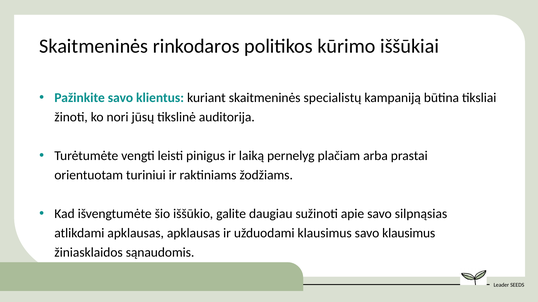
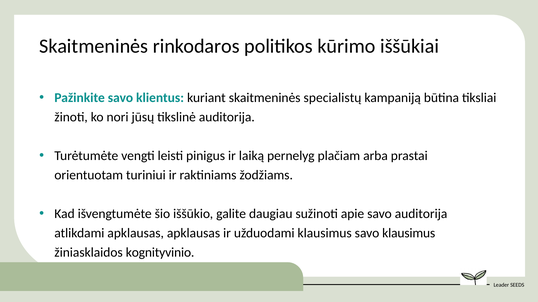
savo silpnąsias: silpnąsias -> auditorija (421, 214)
sąnaudomis: sąnaudomis -> kognityvinio (160, 253)
